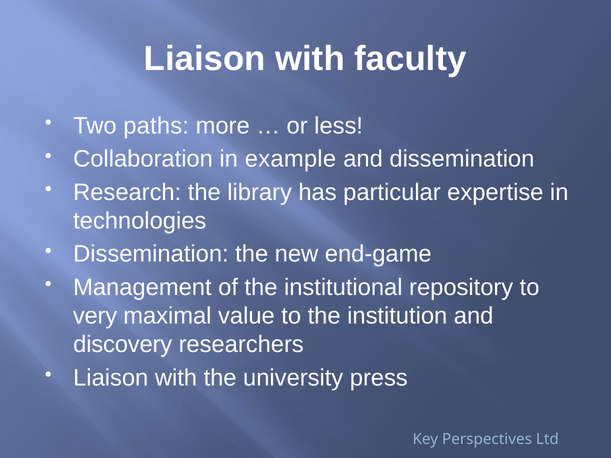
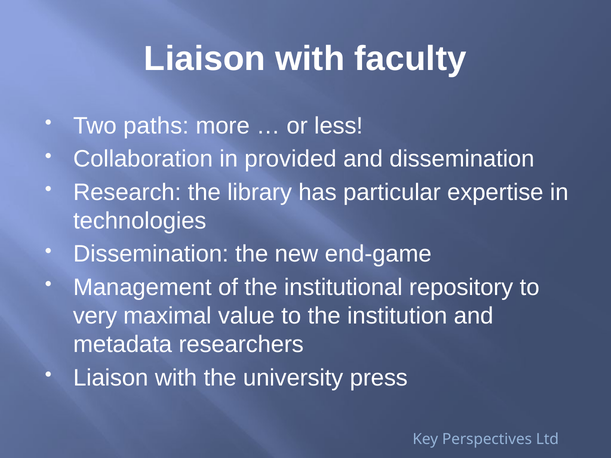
example: example -> provided (291, 159)
discovery: discovery -> metadata (123, 345)
